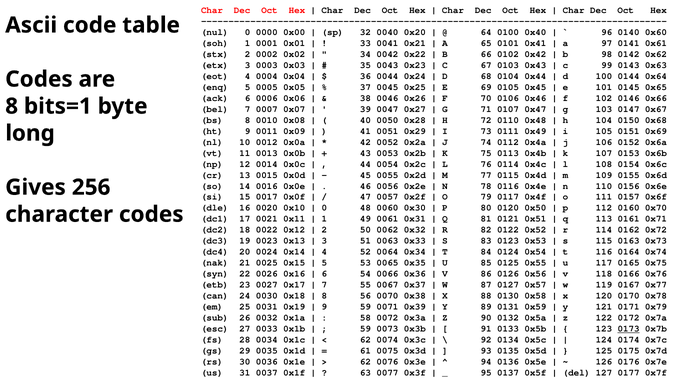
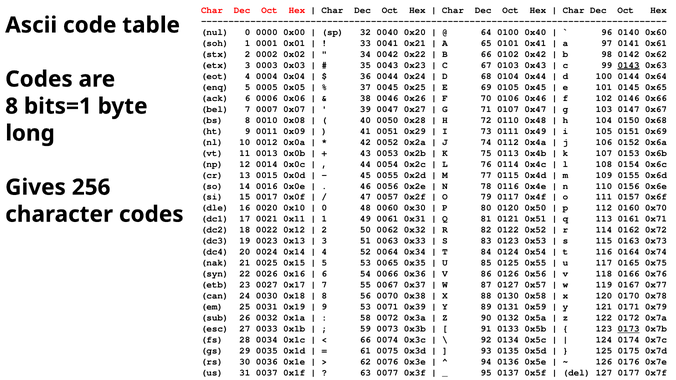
0143 underline: none -> present (629, 65)
9 59: 59 -> 53 (365, 307)
62: 62 -> 66 (365, 340)
